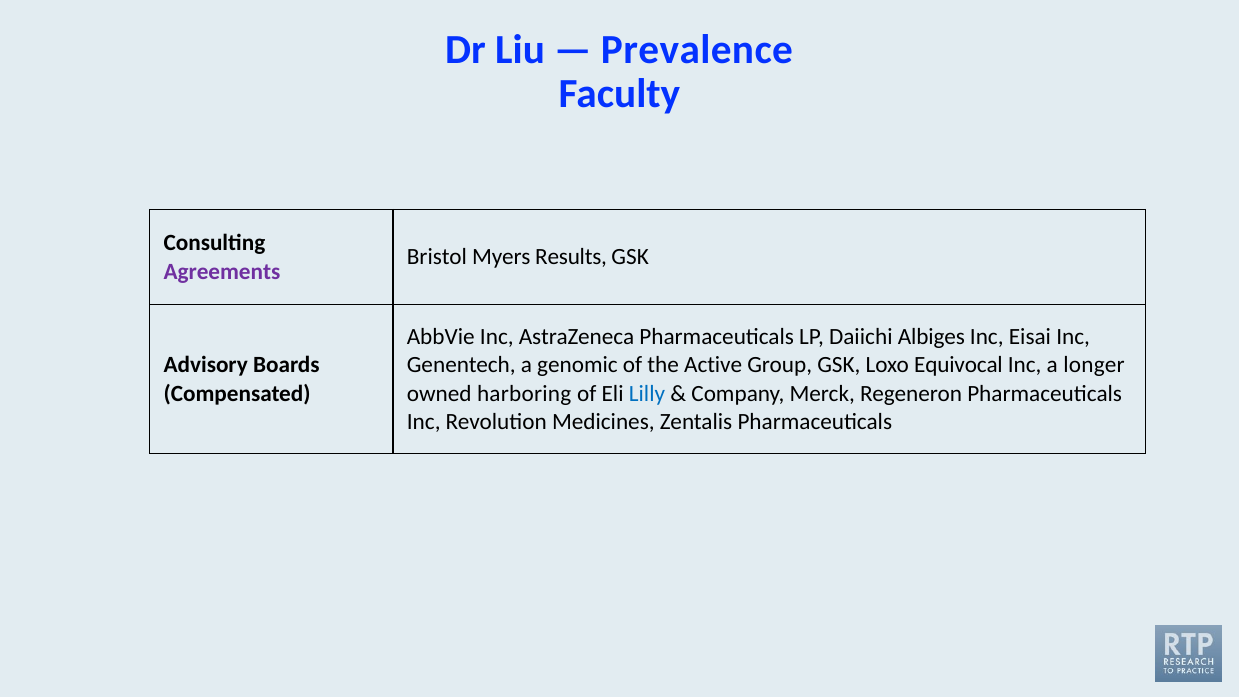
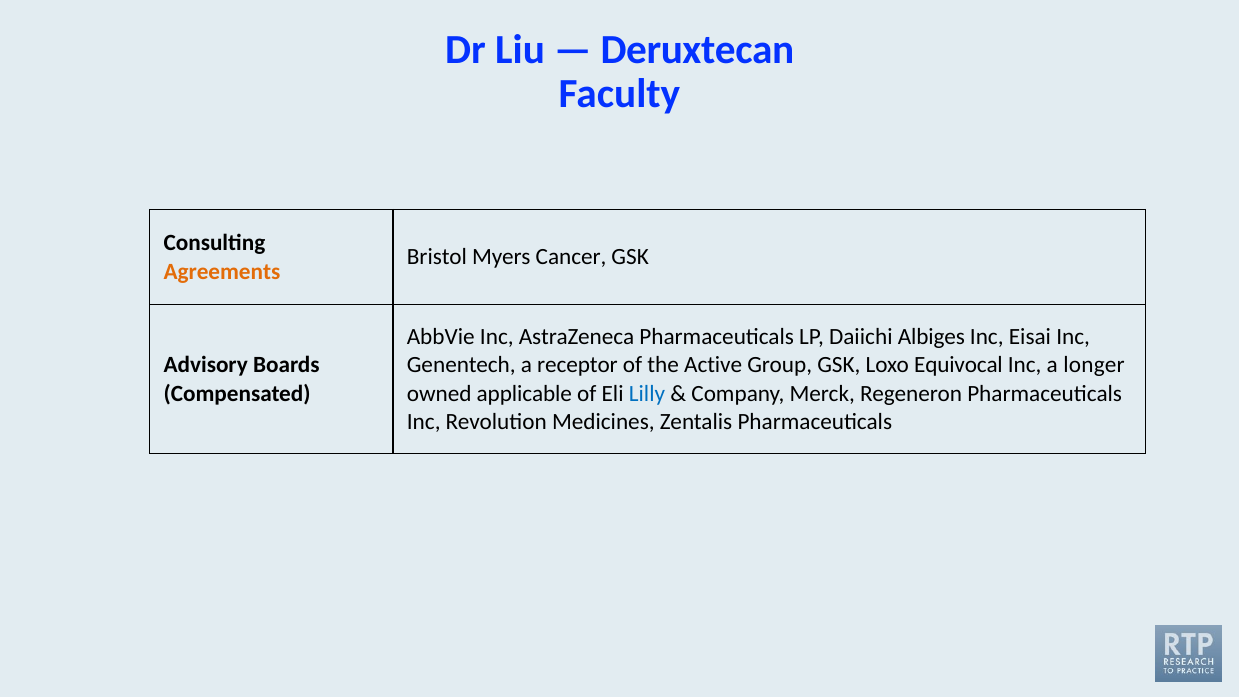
Prevalence: Prevalence -> Deruxtecan (697, 50)
Results: Results -> Cancer (571, 257)
Agreements colour: purple -> orange (222, 271)
genomic: genomic -> receptor (577, 365)
harboring: harboring -> applicable (524, 393)
